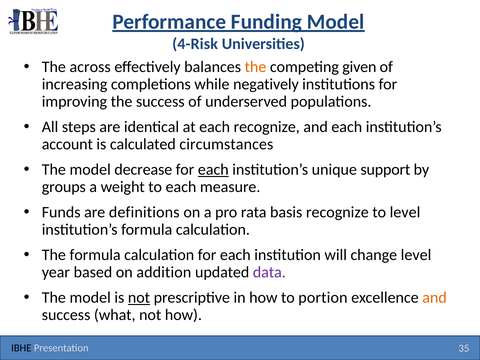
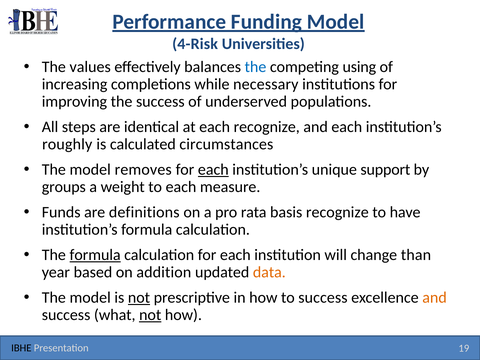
across: across -> values (90, 67)
the colour: orange -> blue (255, 67)
given: given -> using (359, 67)
negatively: negatively -> necessary (266, 84)
account: account -> roughly (67, 144)
decrease: decrease -> removes (143, 170)
to level: level -> have (405, 212)
formula underline: none -> present (95, 255)
change level: level -> than (416, 255)
data colour: purple -> orange (269, 272)
to portion: portion -> success (323, 298)
not underline: none -> present (150, 315)
35: 35 -> 19 (464, 348)
